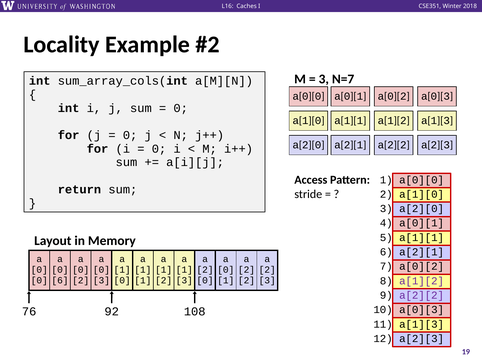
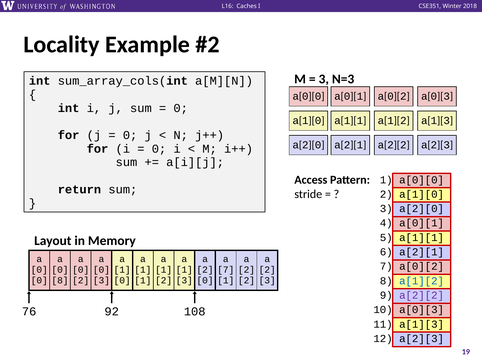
N=7: N=7 -> N=3 (343, 79)
0: 0 -> 7 (226, 270)
6: 6 -> 8 (60, 281)
a[1][2 colour: purple -> blue (422, 281)
